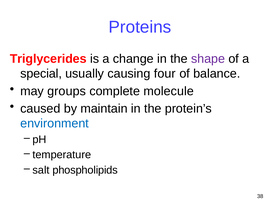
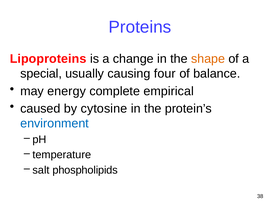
Triglycerides: Triglycerides -> Lipoproteins (48, 59)
shape colour: purple -> orange (208, 59)
groups: groups -> energy (67, 91)
molecule: molecule -> empirical (169, 91)
maintain: maintain -> cytosine (104, 109)
